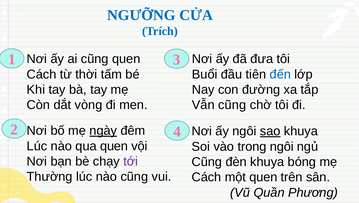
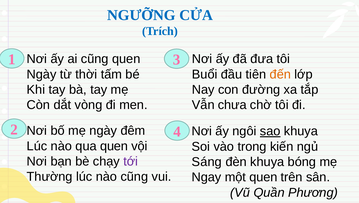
Cách: Cách -> Ngày (42, 74)
đến colour: blue -> orange (280, 74)
Vẫn cũng: cũng -> chưa (232, 105)
ngày underline: present -> none (103, 130)
trong ngôi: ngôi -> kiến (282, 146)
Cũng: Cũng -> Sáng (207, 161)
Cách: Cách -> Ngay (206, 177)
